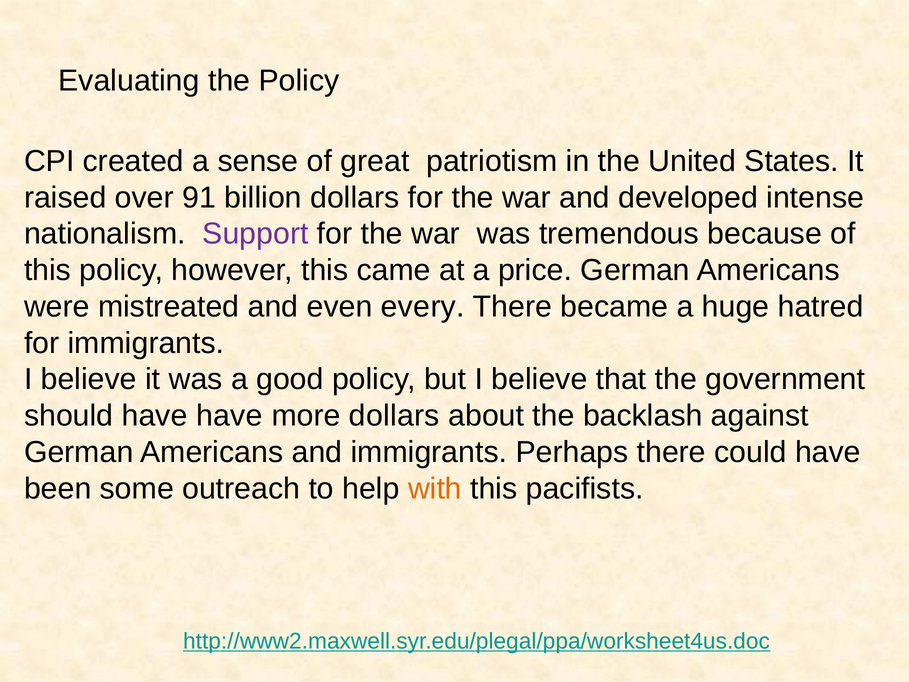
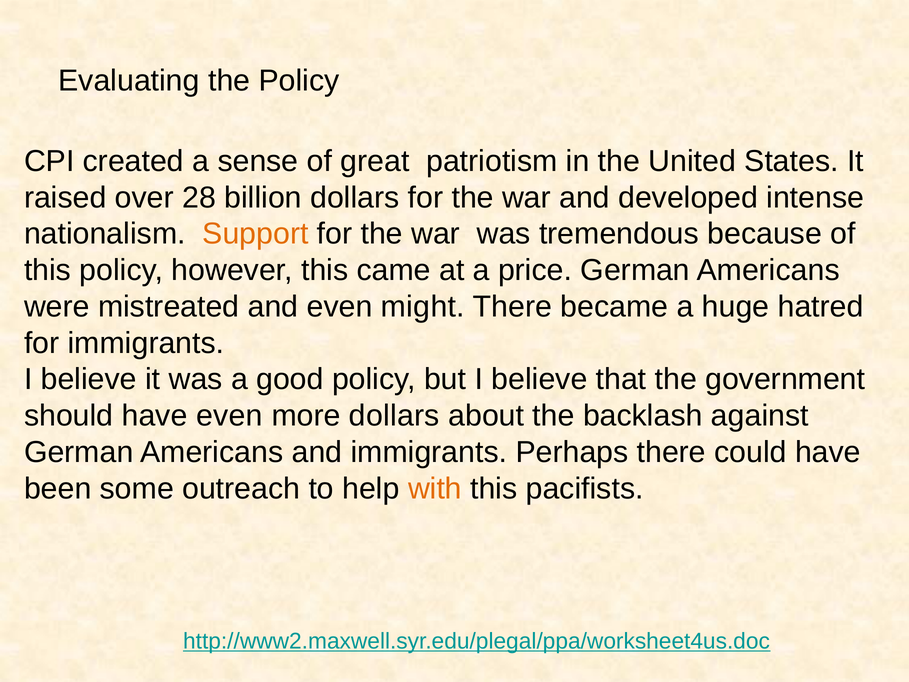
91: 91 -> 28 (199, 197)
Support colour: purple -> orange (255, 234)
every: every -> might (423, 307)
have have: have -> even (229, 416)
